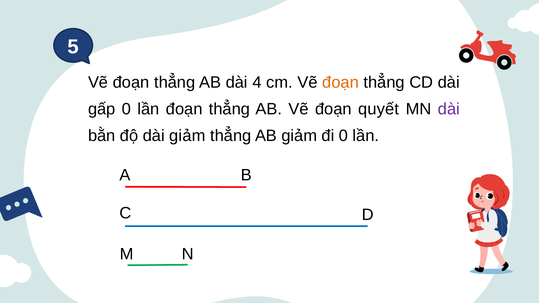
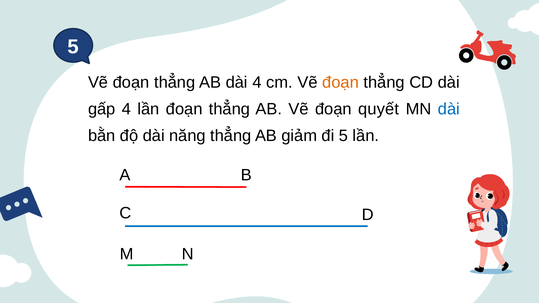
gấp 0: 0 -> 4 (126, 109)
dài colour: purple -> blue (449, 109)
dài giảm: giảm -> năng (187, 136)
đi 0: 0 -> 5 (344, 136)
